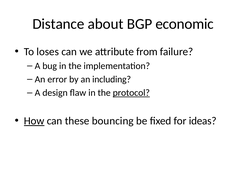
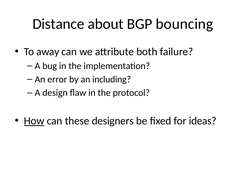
economic: economic -> bouncing (184, 24)
loses: loses -> away (48, 52)
from: from -> both (147, 52)
protocol underline: present -> none (131, 93)
bouncing: bouncing -> designers (113, 121)
